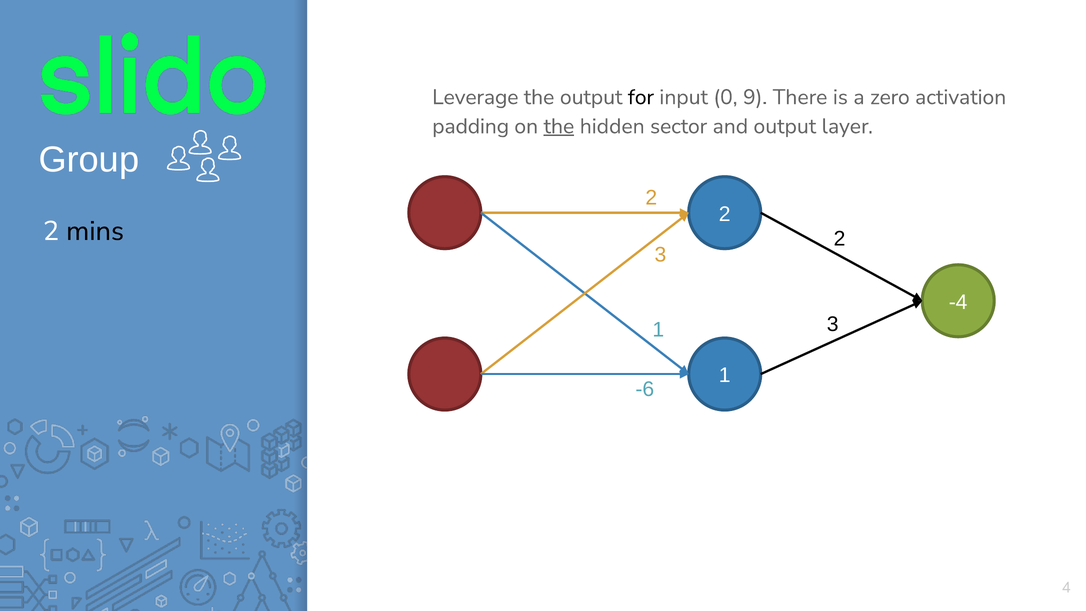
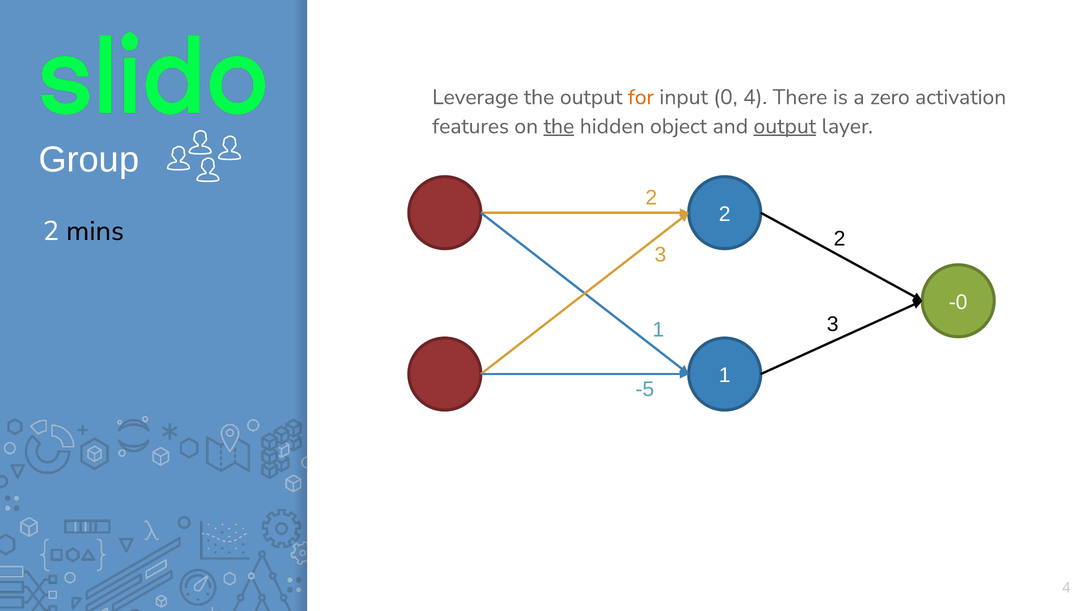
for colour: black -> orange (641, 97)
0 9: 9 -> 4 (755, 97)
padding: padding -> features (471, 126)
sector: sector -> object (679, 126)
output underline: none -> present (785, 126)
-4: -4 -> -0 (958, 302)
-6: -6 -> -5 (645, 389)
